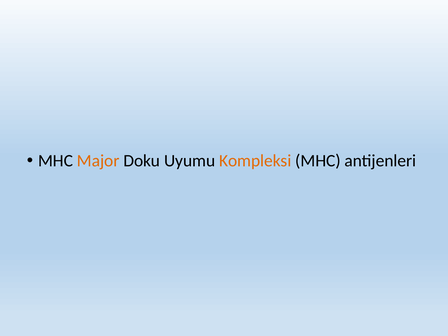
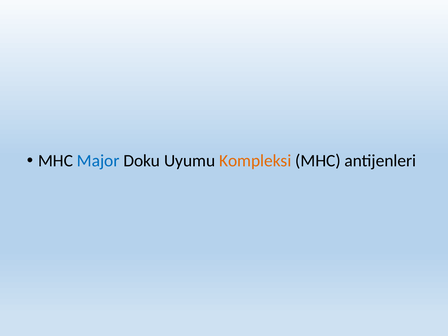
Major colour: orange -> blue (98, 161)
